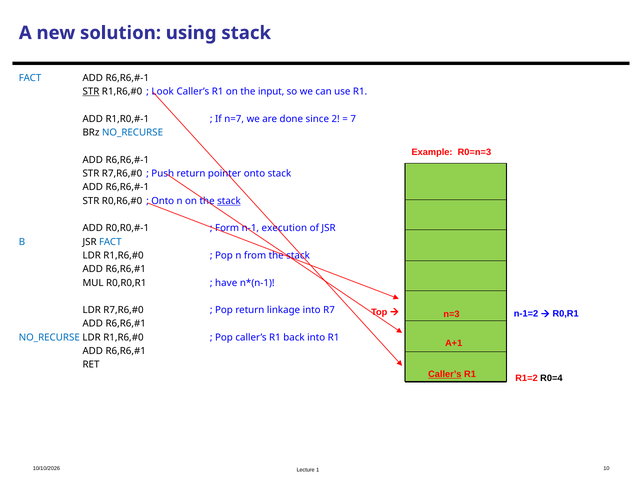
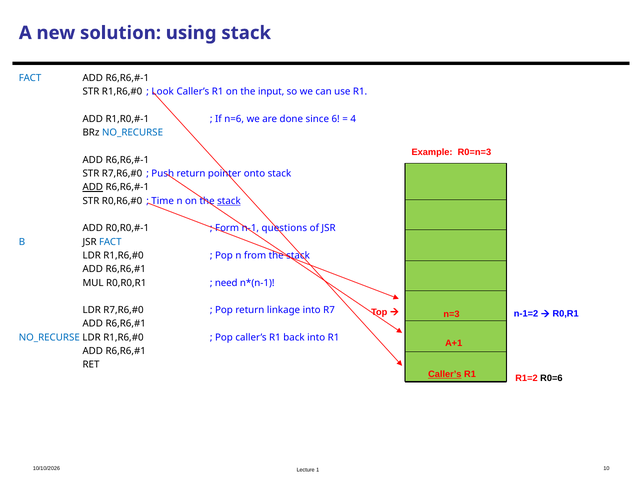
STR underline: present -> none (91, 92)
n=7: n=7 -> n=6 (234, 119)
2: 2 -> 6 (336, 119)
7: 7 -> 4 (353, 119)
ADD underline: none -> present (93, 187)
Onto: Onto -> Time (163, 201)
execution: execution -> questions (284, 228)
have: have -> need (226, 283)
R0=4: R0=4 -> R0=6 (551, 378)
